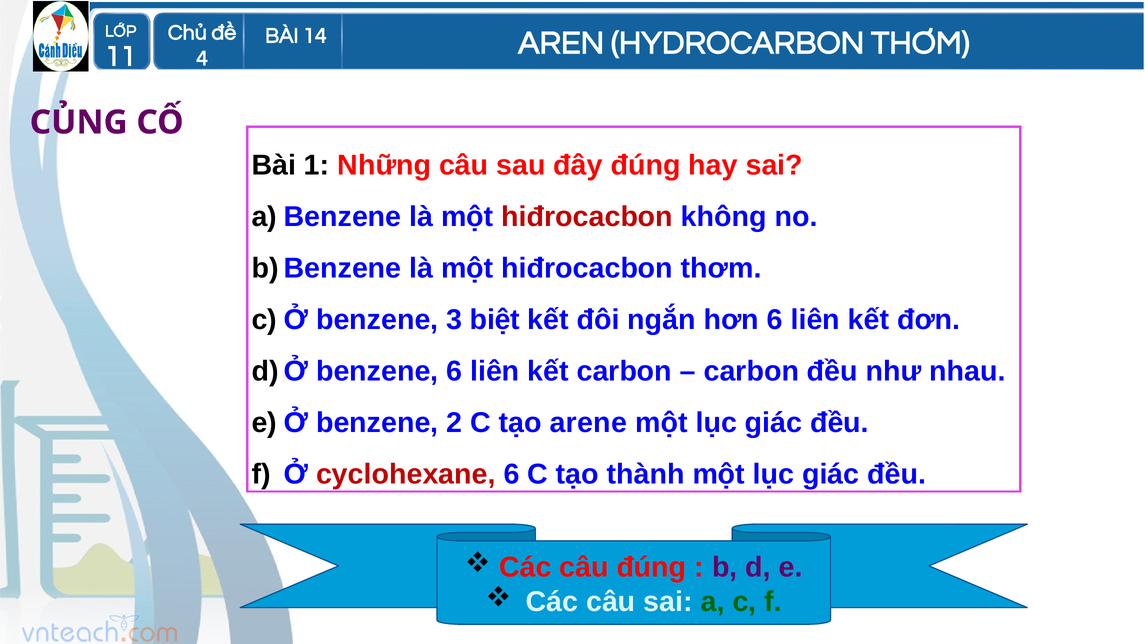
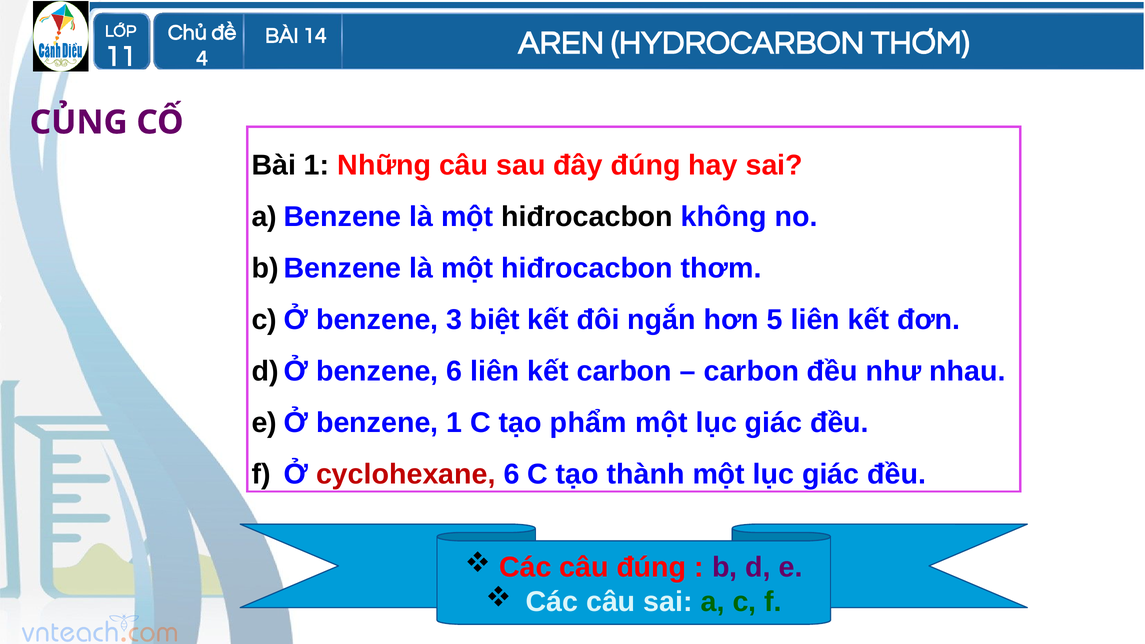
hiđrocacbon colour: red -> black (587, 217)
hơn 6: 6 -> 5 (775, 320)
benzene 2: 2 -> 1 (454, 423)
arene: arene -> phẩm (588, 423)
